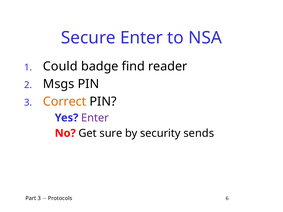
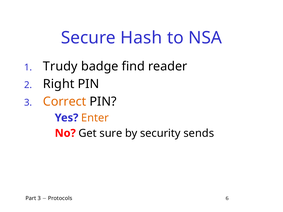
Secure Enter: Enter -> Hash (141, 38)
Could: Could -> Trudy (60, 66)
Msgs: Msgs -> Right (59, 84)
Enter colour: purple -> orange (95, 118)
